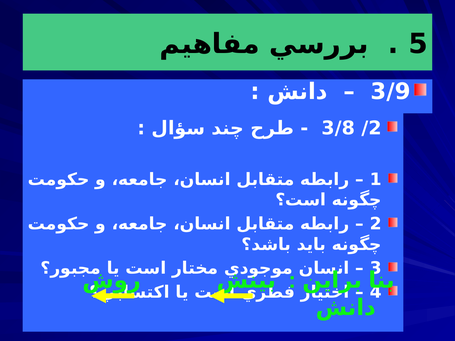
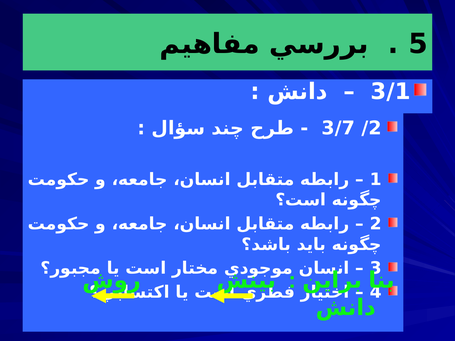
3/9: 3/9 -> 3/1 (391, 92)
3/8: 3/8 -> 3/7 (338, 128)
